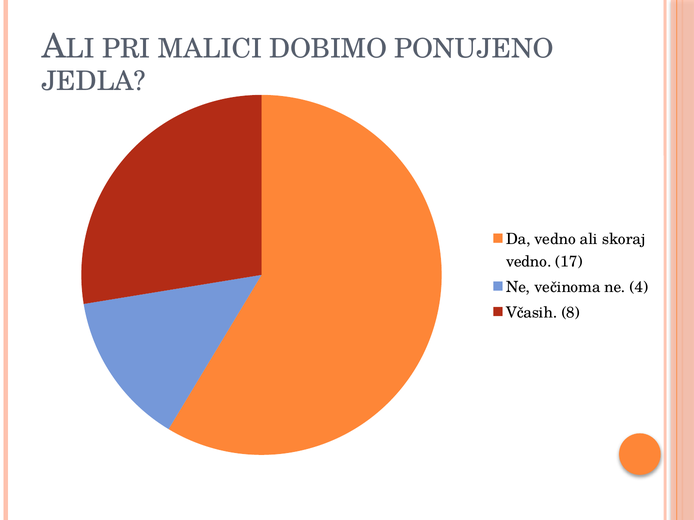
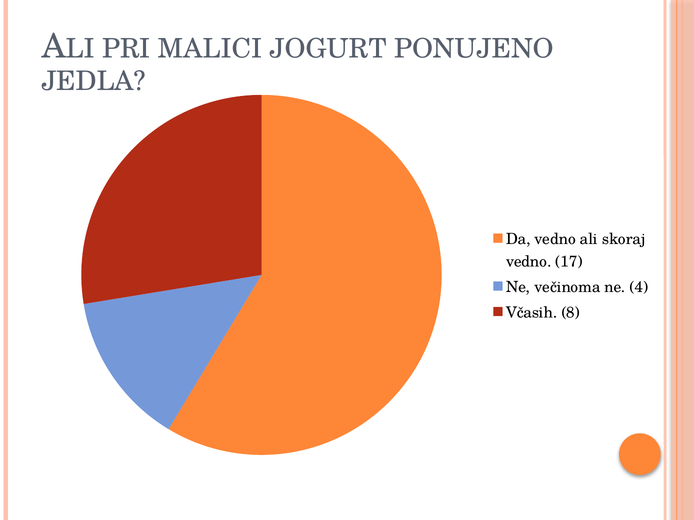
DOBIMO: DOBIMO -> JOGURT (328, 49)
